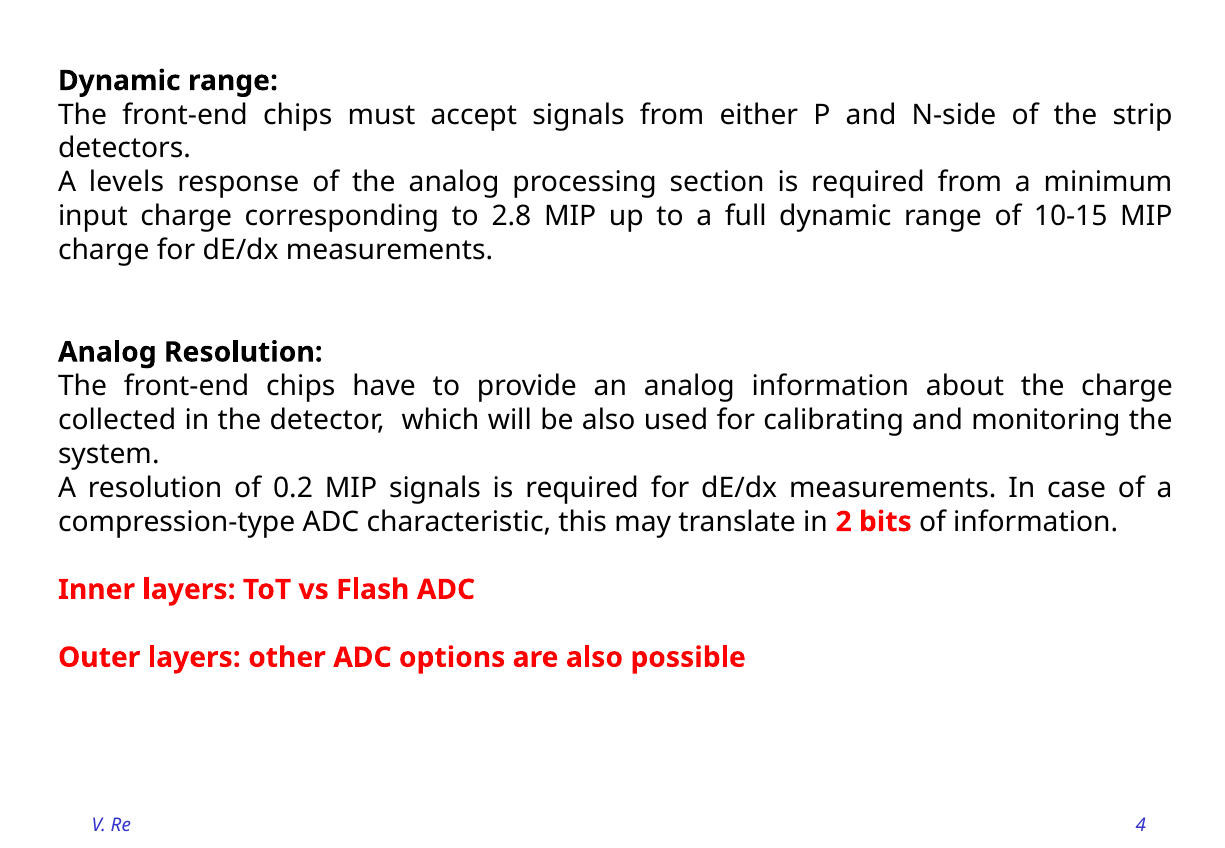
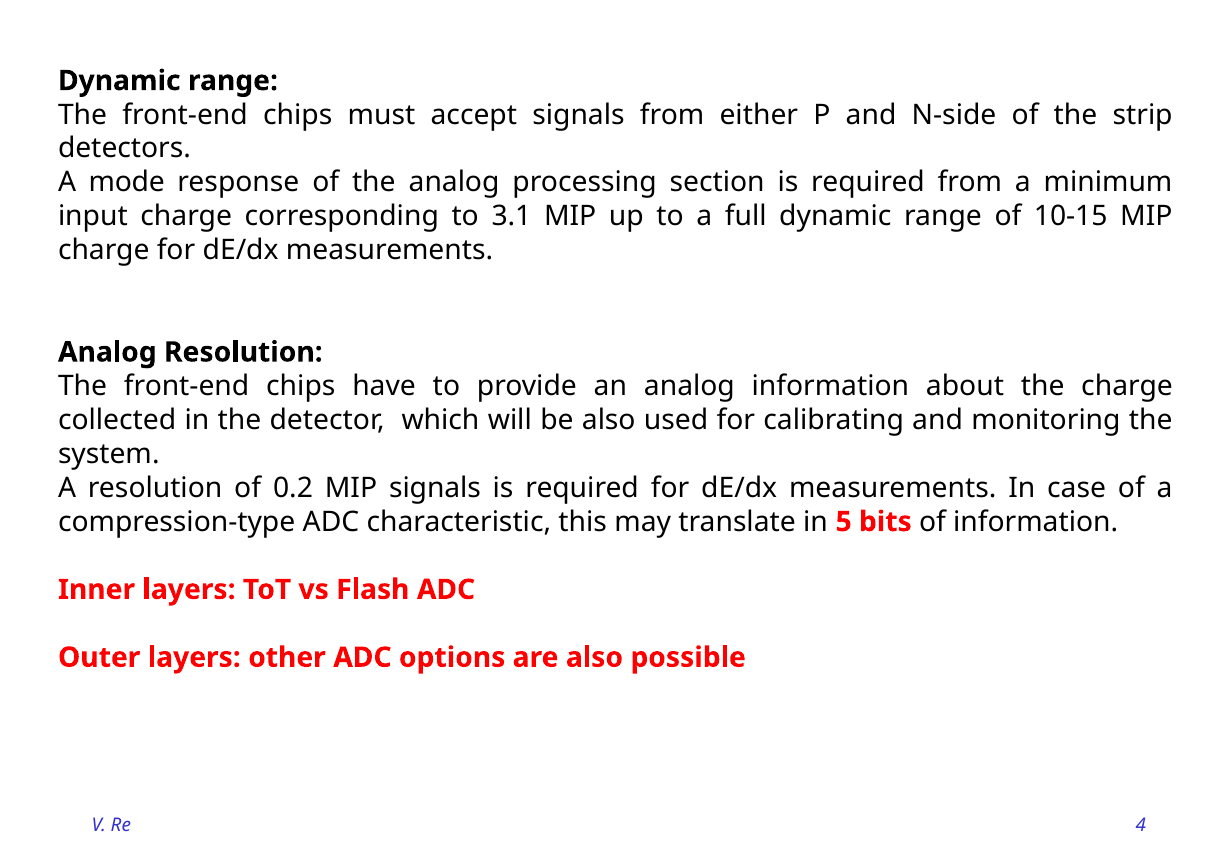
levels: levels -> mode (127, 183)
2.8: 2.8 -> 3.1 (511, 217)
2: 2 -> 5 (844, 522)
